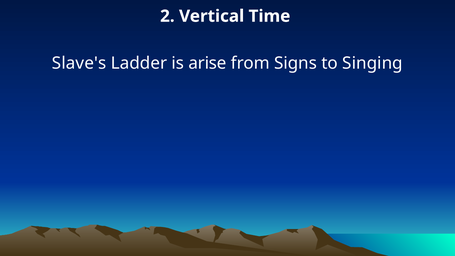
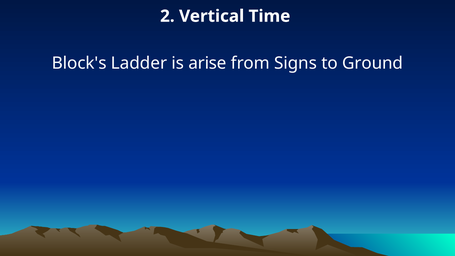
Slave's: Slave's -> Block's (79, 63)
Singing: Singing -> Ground (373, 63)
